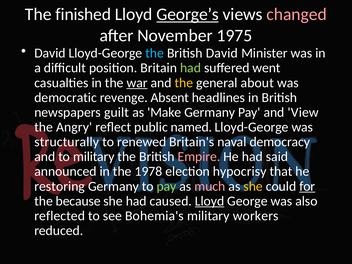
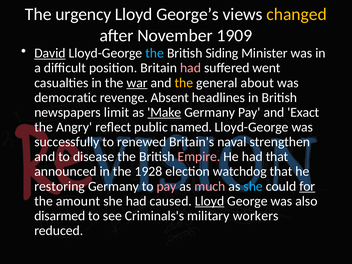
finished: finished -> urgency (83, 14)
George’s underline: present -> none (188, 14)
changed colour: pink -> yellow (297, 14)
1975: 1975 -> 1909 (234, 36)
David underline: none -> present (50, 53)
British David: David -> Siding (222, 53)
had colour: light green -> pink (191, 68)
guilt: guilt -> limit (117, 112)
Make underline: none -> present (164, 112)
View: View -> Exact (303, 112)
structurally: structurally -> successfully (67, 142)
democracy: democracy -> strengthen (280, 142)
to military: military -> disease (94, 157)
had said: said -> that (277, 157)
1978: 1978 -> 1928 (148, 171)
hypocrisy: hypocrisy -> watchdog (240, 171)
pay colour: light green -> pink (167, 186)
she colour: yellow -> light blue (253, 186)
because: because -> amount (78, 201)
reflected: reflected -> disarmed (60, 216)
Bohemia's: Bohemia's -> Criminals's (155, 216)
